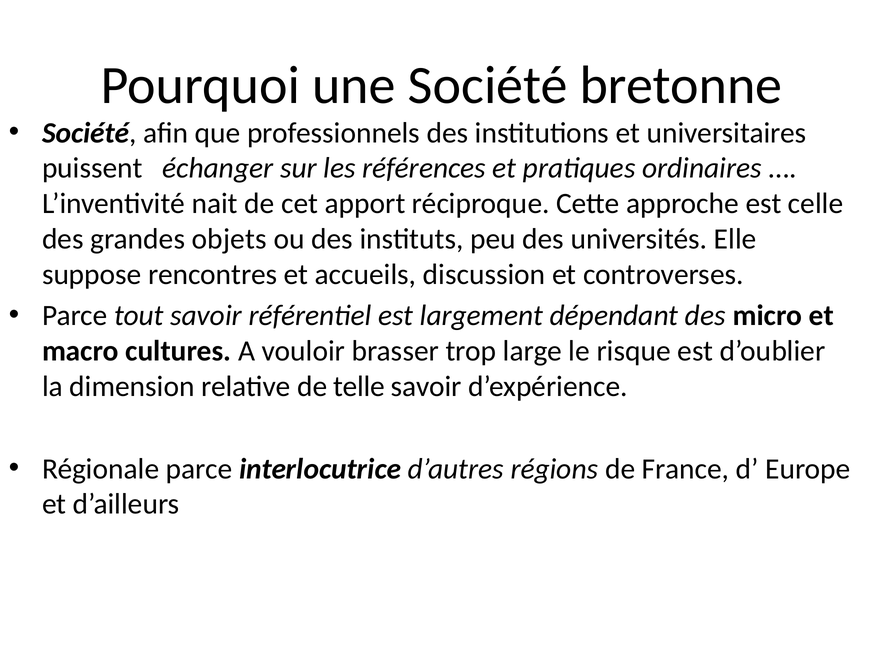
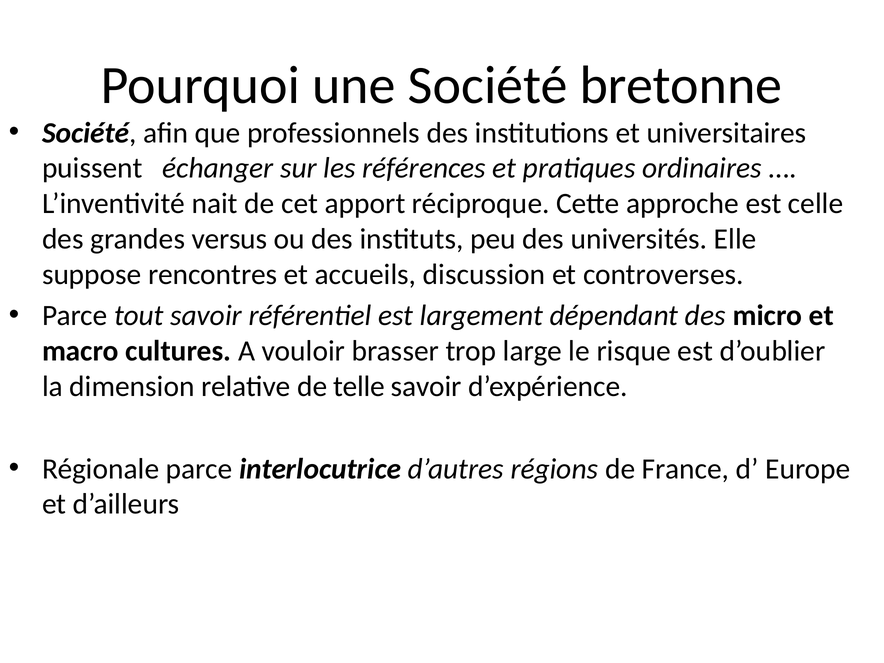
objets: objets -> versus (229, 239)
